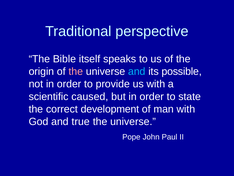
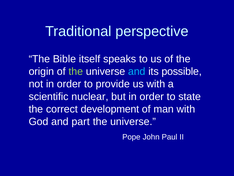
the colour: pink -> light green (76, 71)
caused: caused -> nuclear (90, 96)
true: true -> part (81, 121)
